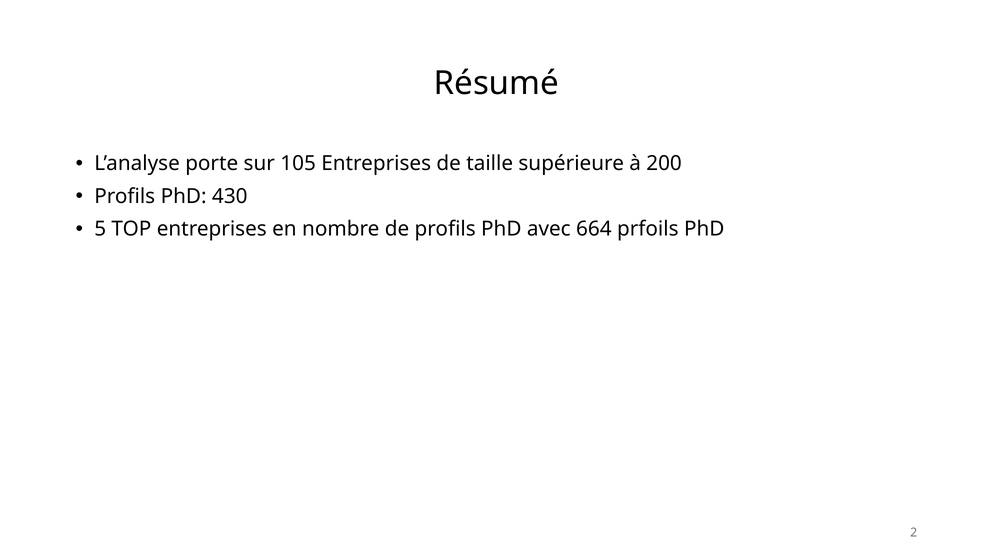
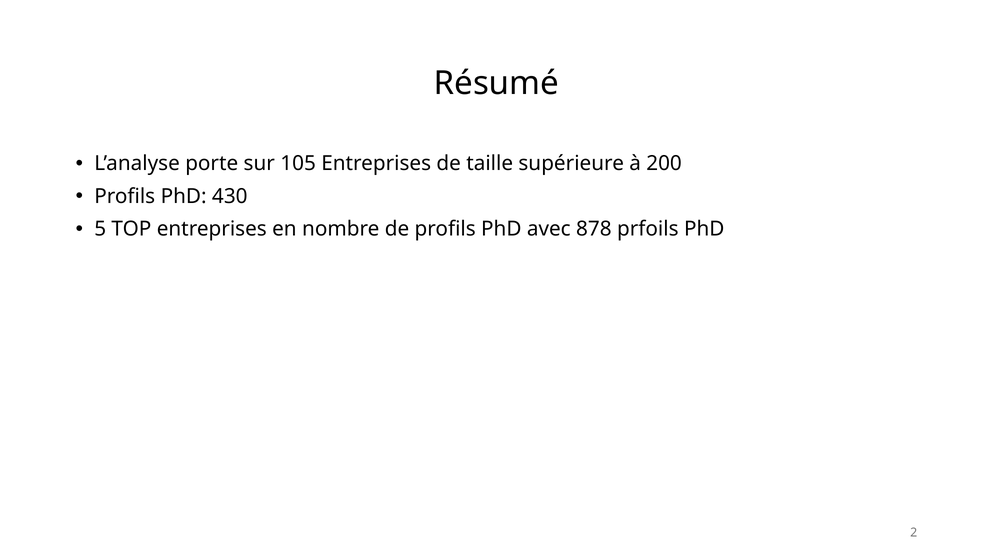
664: 664 -> 878 (594, 229)
